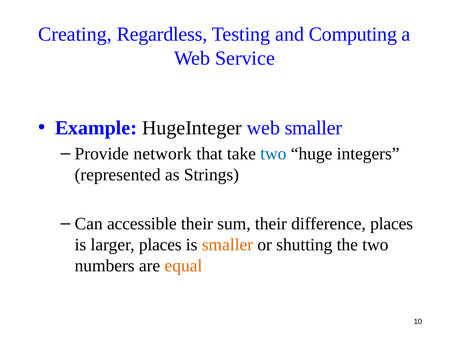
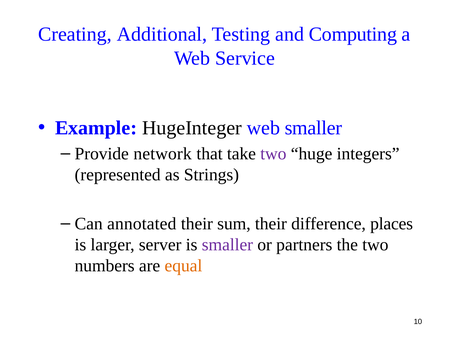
Regardless: Regardless -> Additional (162, 34)
two colour: blue -> purple (273, 154)
accessible: accessible -> annotated (142, 224)
larger places: places -> server (160, 245)
smaller colour: orange -> purple (227, 245)
shutting: shutting -> partners (304, 245)
